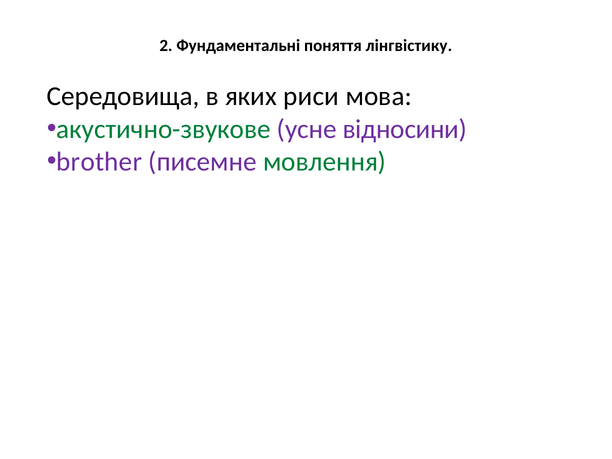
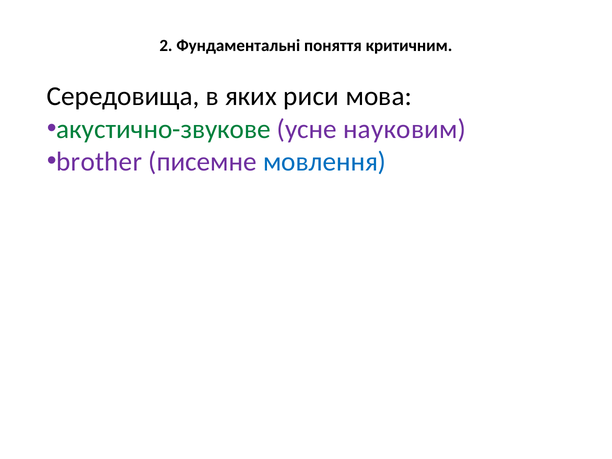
лінгвістику: лінгвістику -> критичним (409, 46)
відносини: відносини -> науковим (405, 129)
мовлення colour: green -> blue (325, 162)
